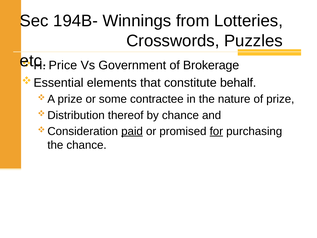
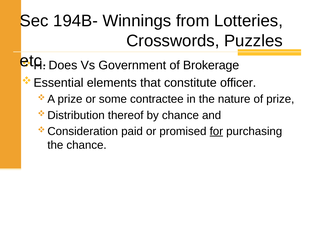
Price: Price -> Does (63, 65)
behalf: behalf -> officer (238, 83)
paid underline: present -> none (132, 131)
